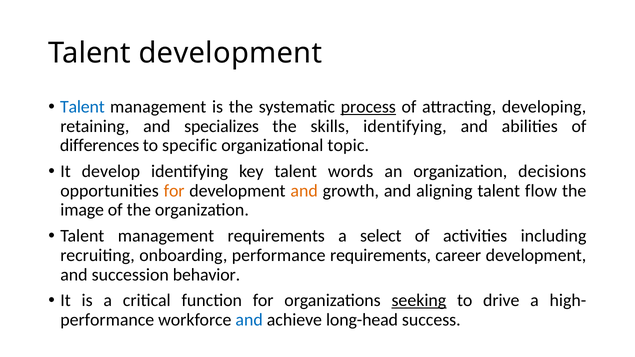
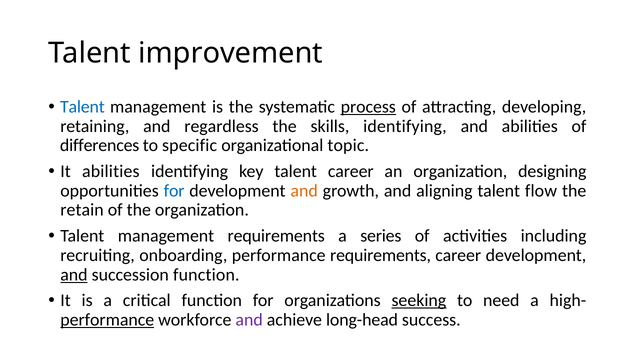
Talent development: development -> improvement (231, 53)
specializes: specializes -> regardless (222, 126)
It develop: develop -> abilities (111, 172)
talent words: words -> career (351, 172)
decisions: decisions -> designing (552, 172)
for colour: orange -> blue (174, 191)
image: image -> retain (82, 210)
select: select -> series (381, 236)
and underline: none -> present (74, 275)
succession behavior: behavior -> function (206, 275)
drive: drive -> need (501, 301)
performance underline: none -> present (107, 320)
and colour: blue -> purple (249, 320)
